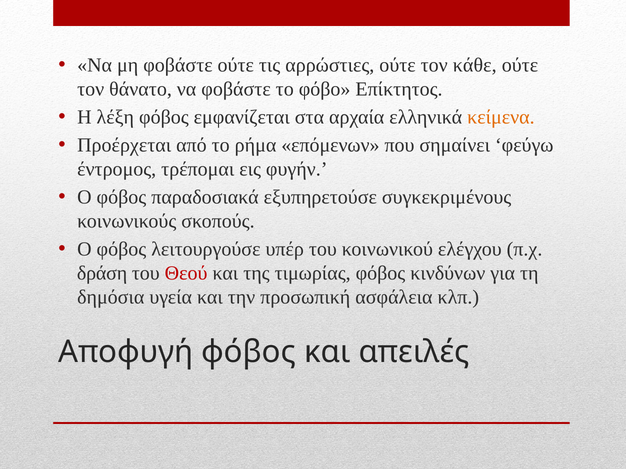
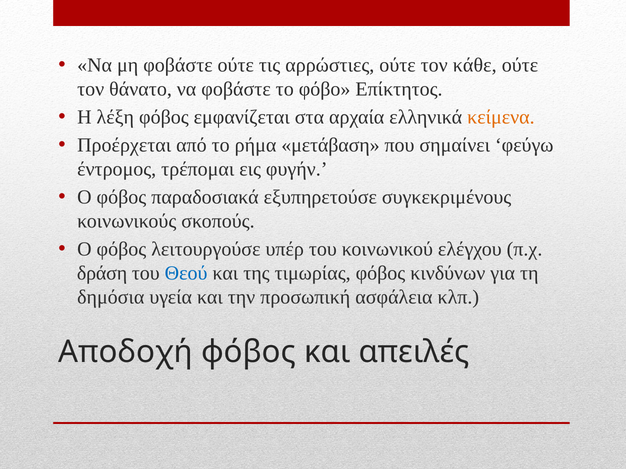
επόμενων: επόμενων -> μετάβαση (330, 145)
Θεού colour: red -> blue (186, 274)
Αποφυγή: Αποφυγή -> Αποδοχή (126, 352)
